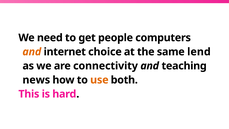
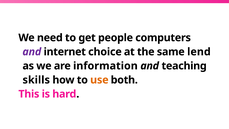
and colour: orange -> purple (32, 52)
connectivity: connectivity -> information (105, 66)
news: news -> skills (36, 80)
